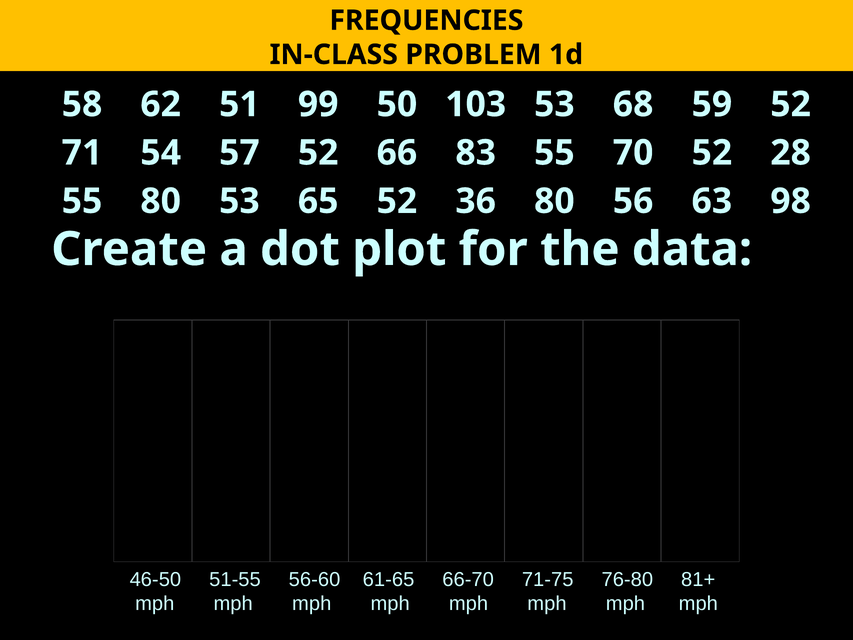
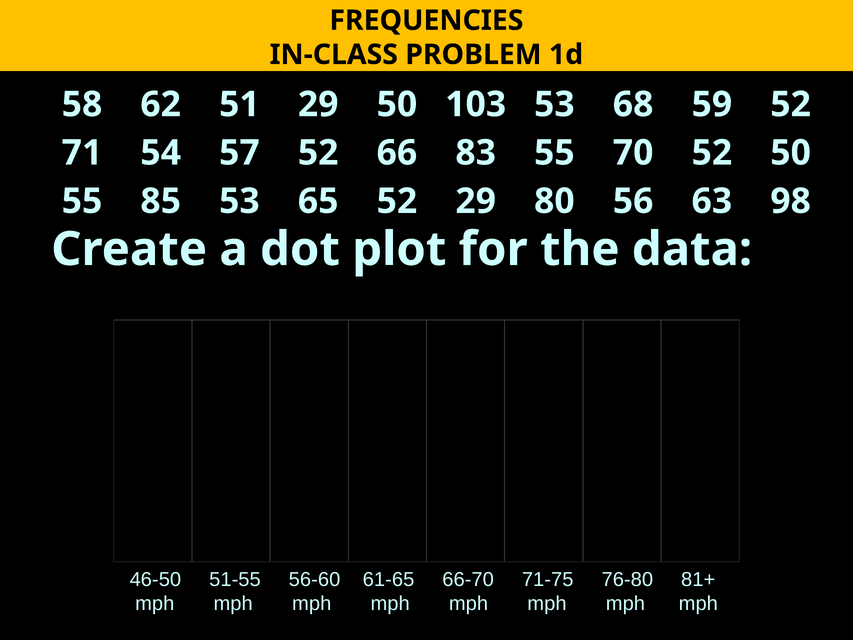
51 99: 99 -> 29 (318, 104)
52 28: 28 -> 50 (791, 153)
55 80: 80 -> 85 (161, 201)
52 36: 36 -> 29 (476, 201)
